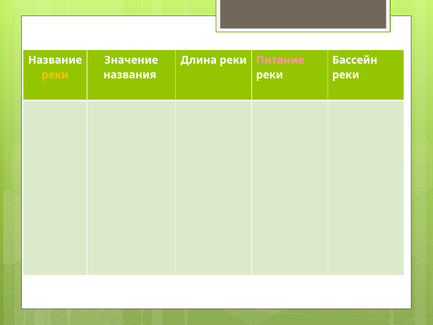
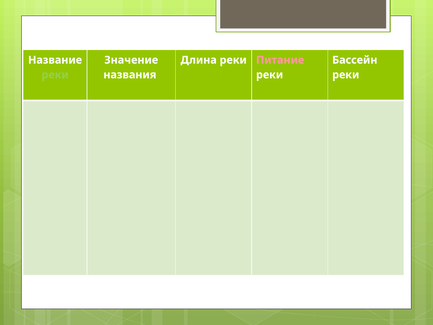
реки colour: yellow -> light green (55, 75)
